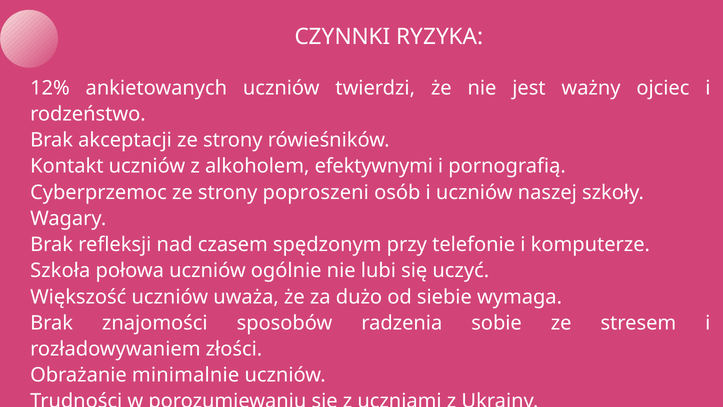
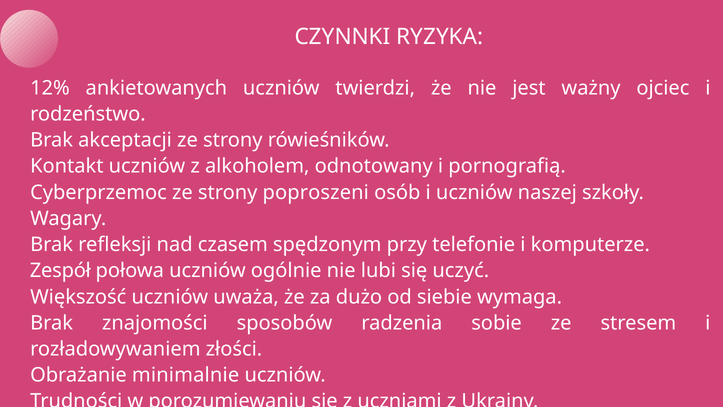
efektywnymi: efektywnymi -> odnotowany (374, 166)
Szkoła: Szkoła -> Zespół (60, 271)
